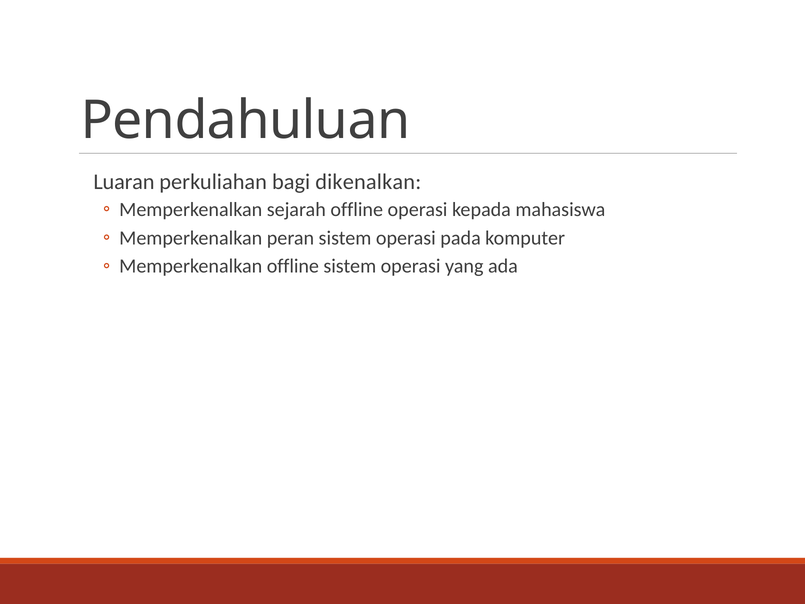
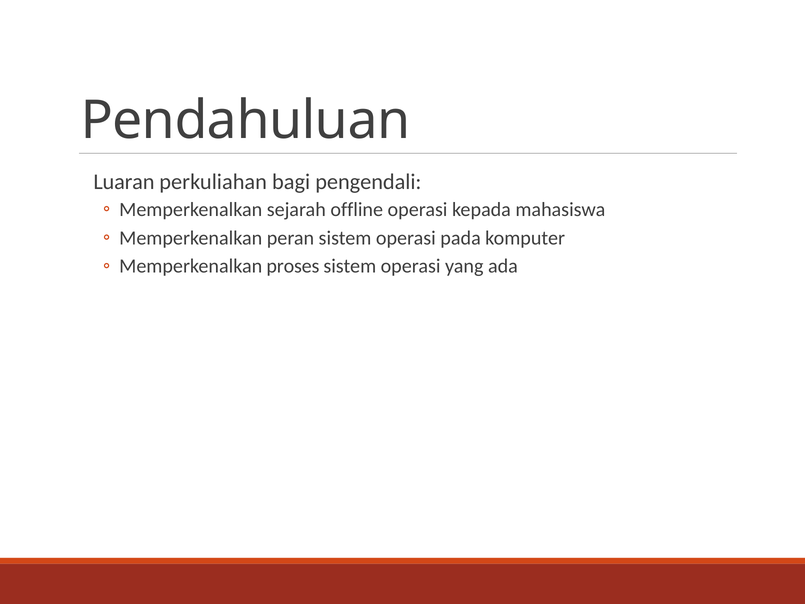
dikenalkan: dikenalkan -> pengendali (368, 182)
Memperkenalkan offline: offline -> proses (293, 266)
